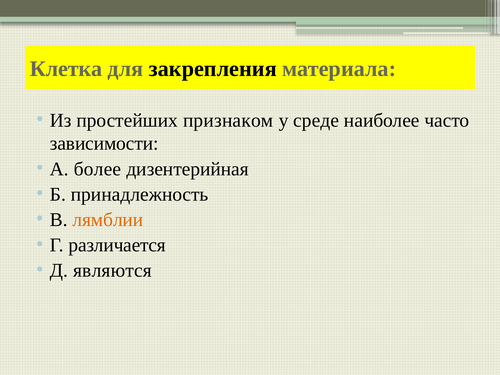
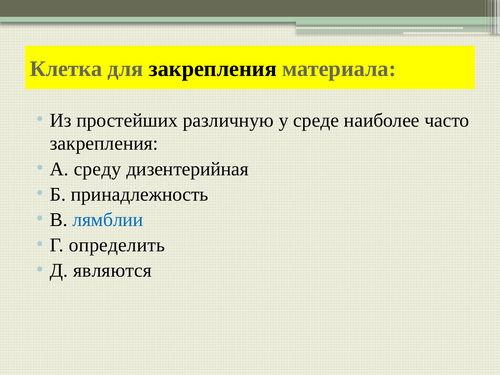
признаком: признаком -> различную (228, 120)
зависимости: зависимости -> закрепления (104, 144)
более: более -> среду (97, 169)
лямблии colour: orange -> blue (108, 220)
различается: различается -> определить (117, 245)
